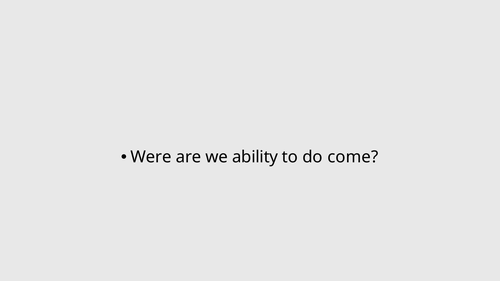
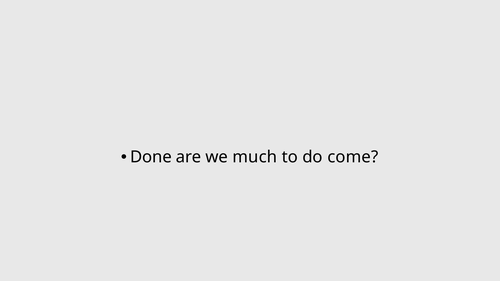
Were: Were -> Done (151, 157)
ability: ability -> much (255, 157)
